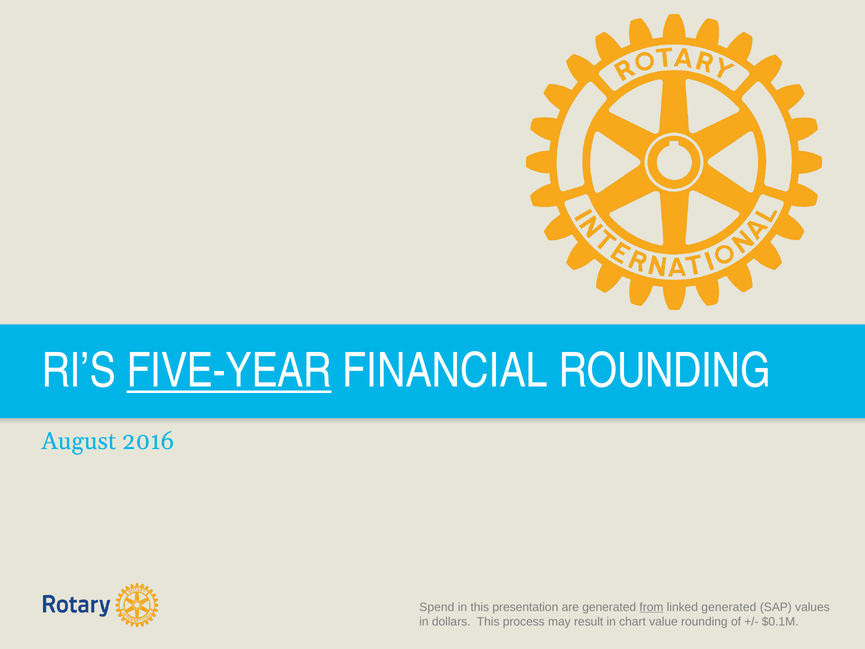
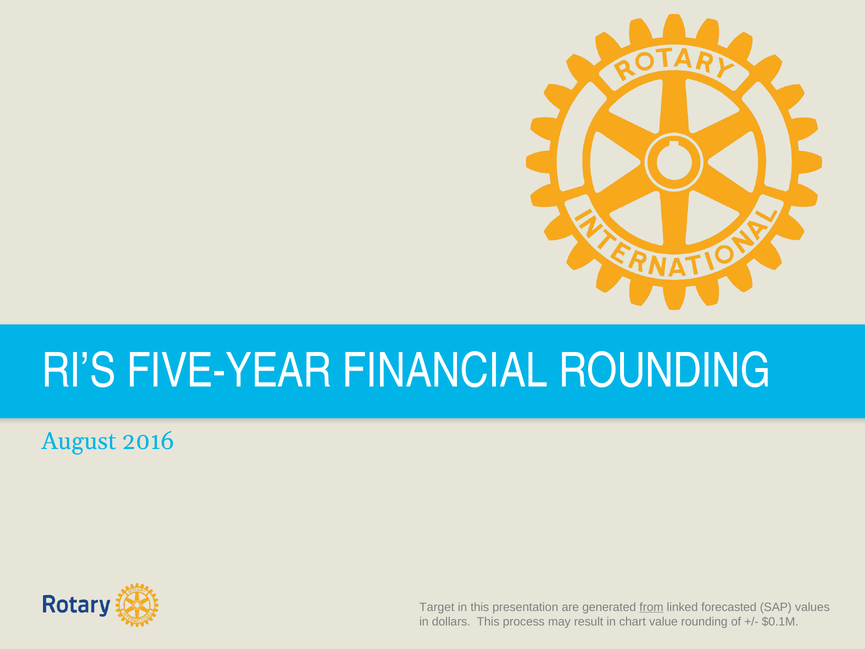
FIVE-YEAR underline: present -> none (229, 371)
Spend: Spend -> Target (437, 607)
linked generated: generated -> forecasted (729, 607)
